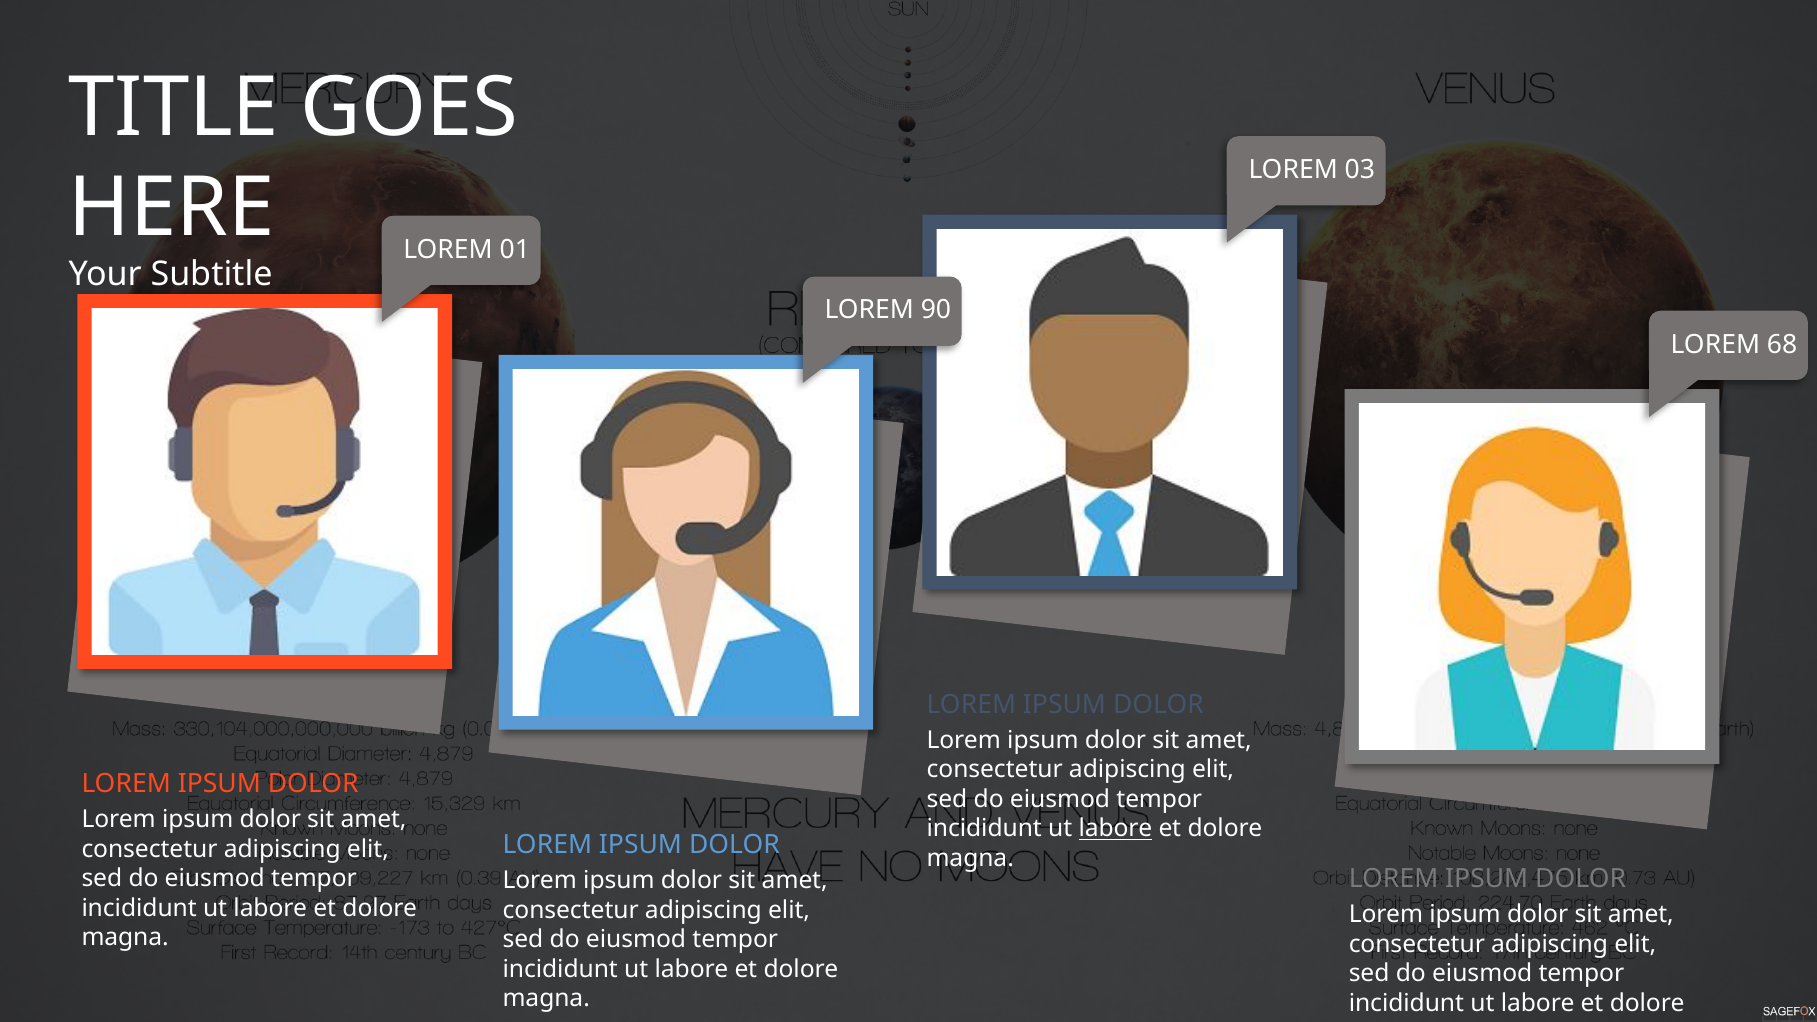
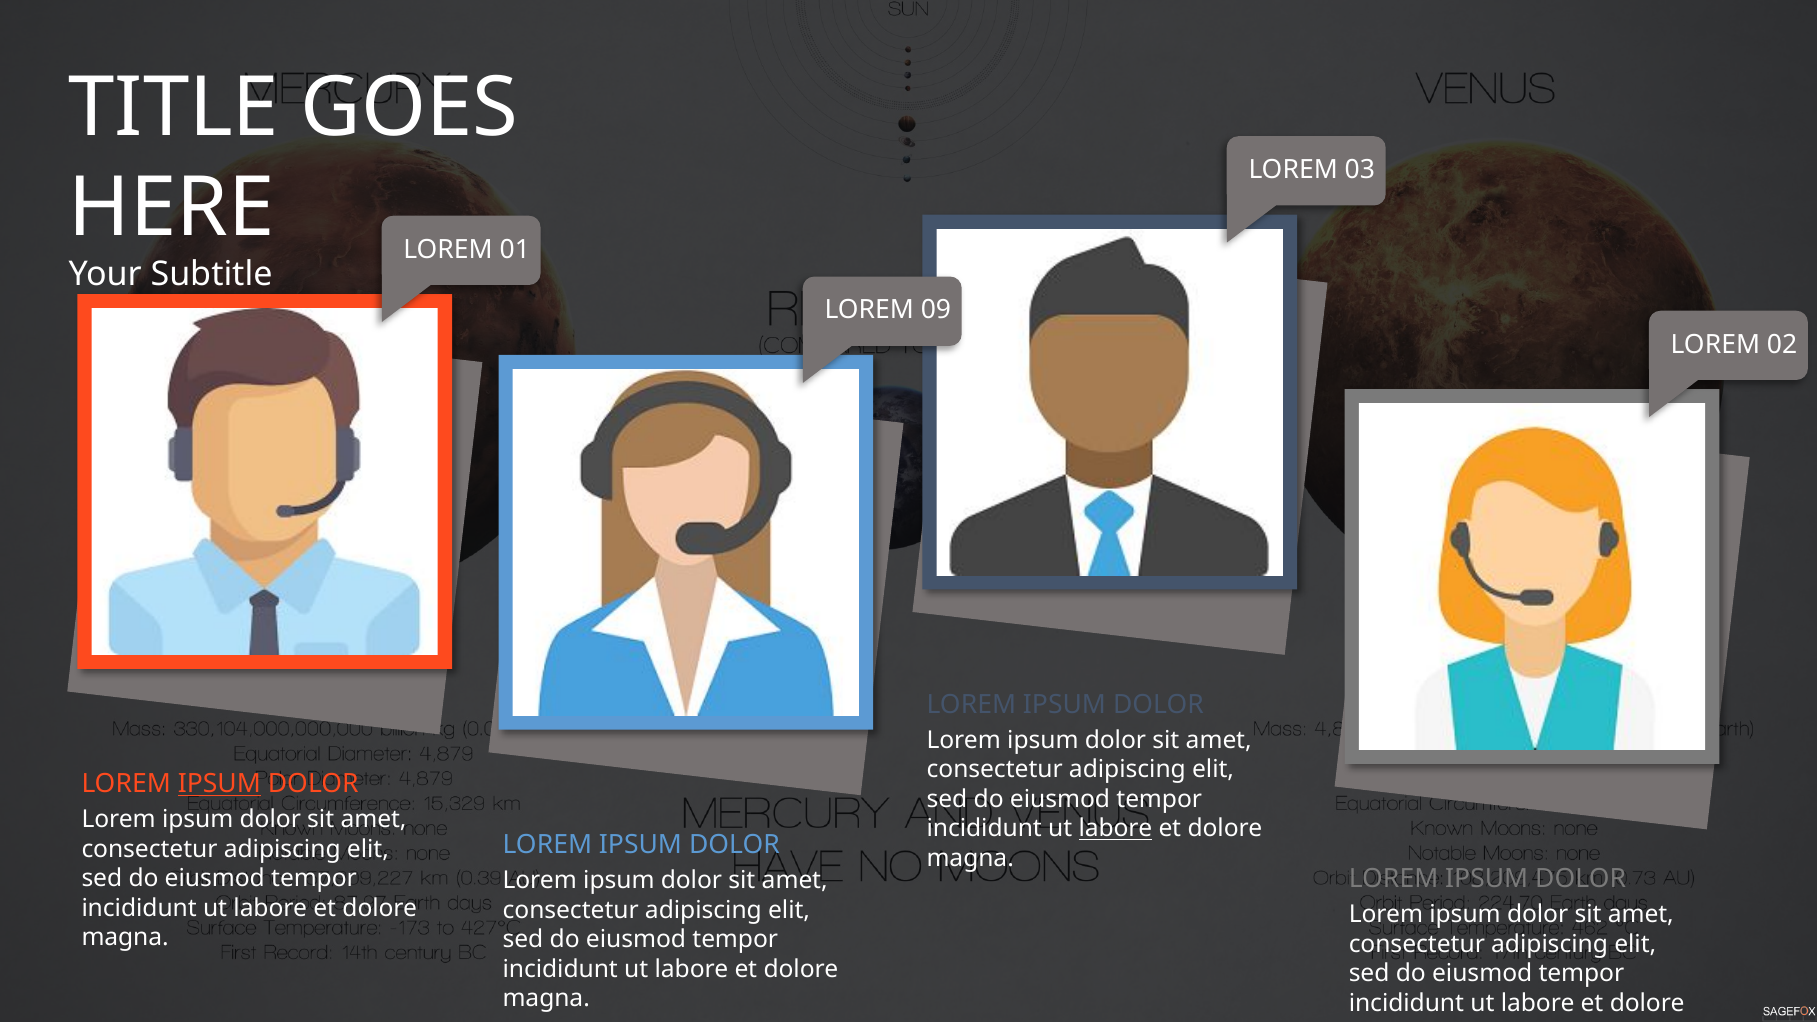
90: 90 -> 09 (936, 310)
68: 68 -> 02 (1782, 344)
IPSUM underline: none -> present (219, 784)
